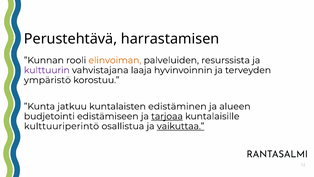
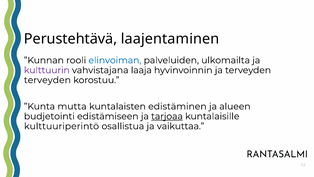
harrastamisen: harrastamisen -> laajentaminen (170, 39)
elinvoiman colour: orange -> blue (115, 60)
resurssista: resurssista -> ulkomailta (226, 60)
ympäristö: ympäristö -> terveyden (47, 80)
jatkuu: jatkuu -> mutta (72, 106)
vaikuttaa underline: present -> none (181, 126)
